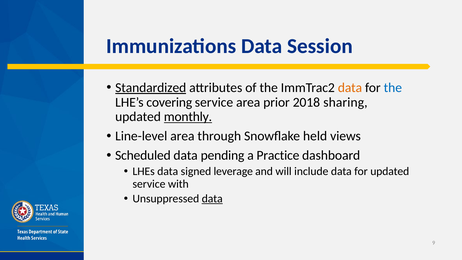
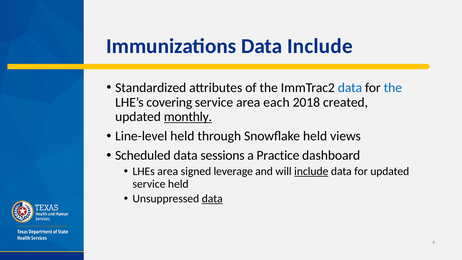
Data Session: Session -> Include (320, 46)
Standardized underline: present -> none (151, 88)
data colour: orange -> blue (350, 88)
prior: prior -> each (276, 102)
sharing: sharing -> created (346, 102)
Line-level area: area -> held (182, 136)
pending: pending -> sessions (223, 155)
LHEs data: data -> area (168, 171)
include underline: none -> present (311, 171)
service with: with -> held (178, 184)
